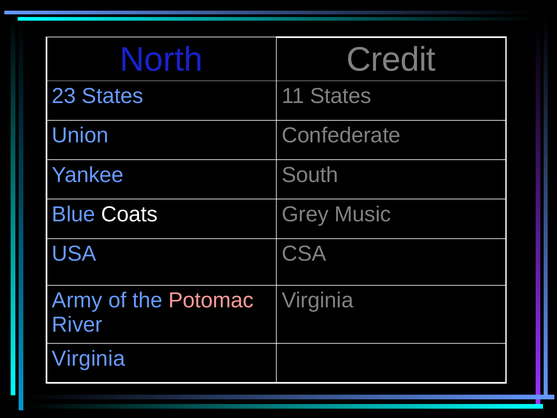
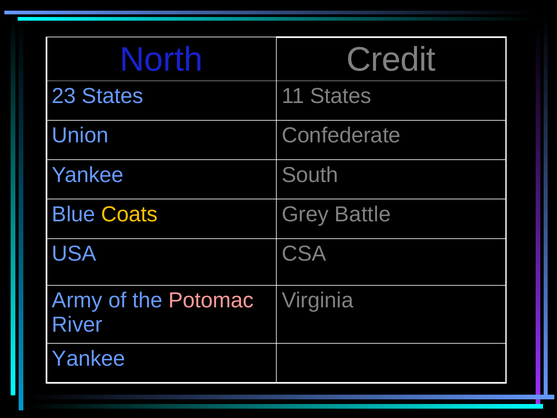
Coats colour: white -> yellow (129, 214)
Music: Music -> Battle (363, 214)
Virginia: Virginia -> Yankee (89, 358)
